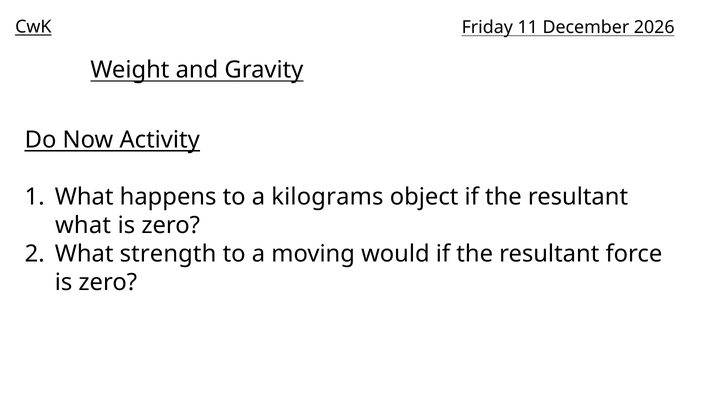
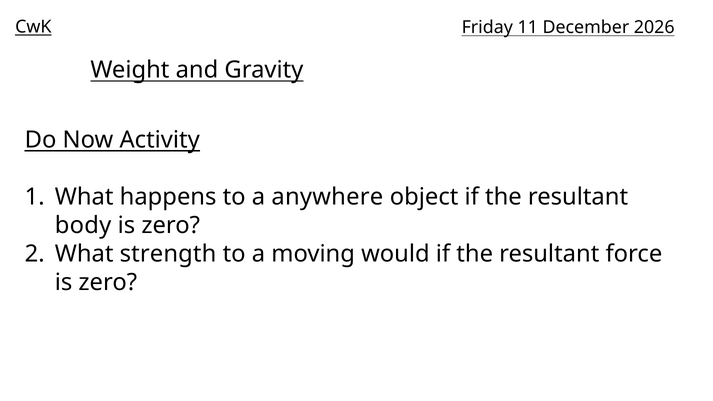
kilograms: kilograms -> anywhere (327, 197)
what: what -> body (83, 226)
